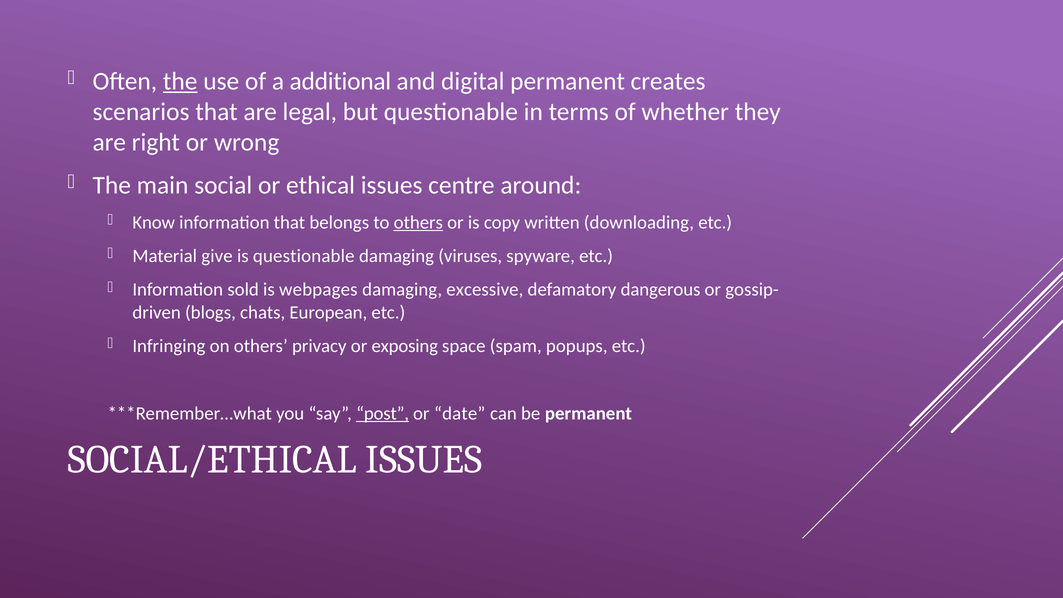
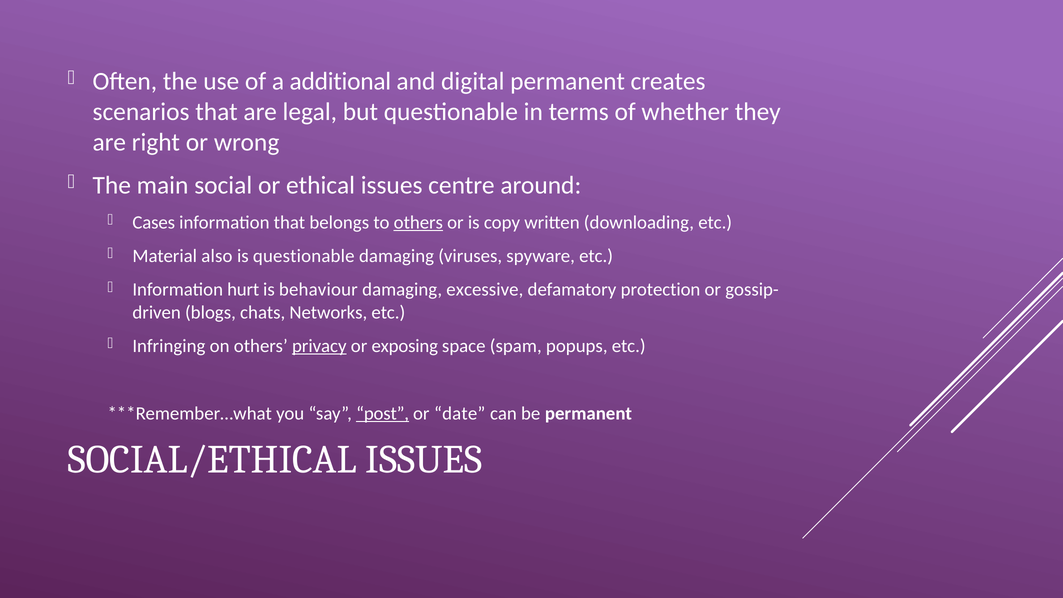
the underline: present -> none (180, 81)
Know: Know -> Cases (154, 222)
give: give -> also (217, 256)
sold: sold -> hurt (243, 290)
webpages: webpages -> behaviour (318, 290)
dangerous: dangerous -> protection (661, 290)
European: European -> Networks (328, 312)
privacy underline: none -> present (319, 346)
